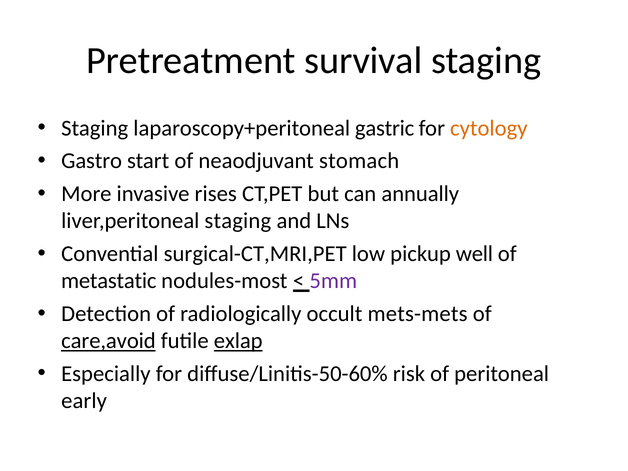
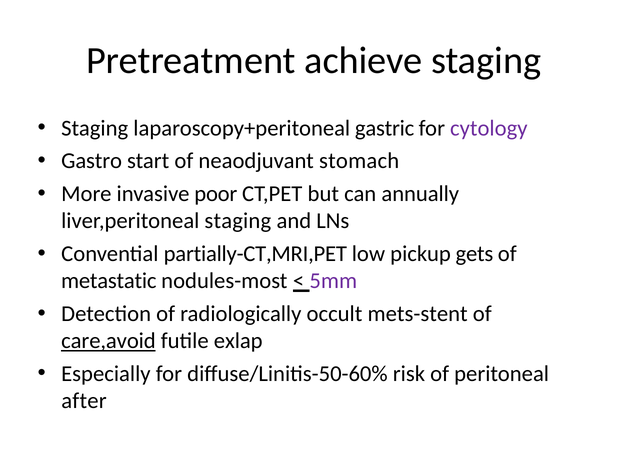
survival: survival -> achieve (363, 61)
cytology colour: orange -> purple (489, 128)
rises: rises -> poor (216, 194)
surgical-CT,MRI,PET: surgical-CT,MRI,PET -> partially-CT,MRI,PET (255, 254)
well: well -> gets (474, 254)
mets-mets: mets-mets -> mets-stent (418, 314)
exlap underline: present -> none (238, 341)
early: early -> after (84, 401)
